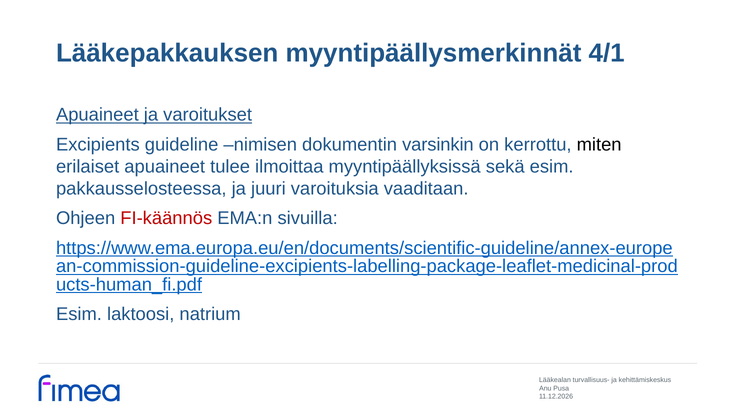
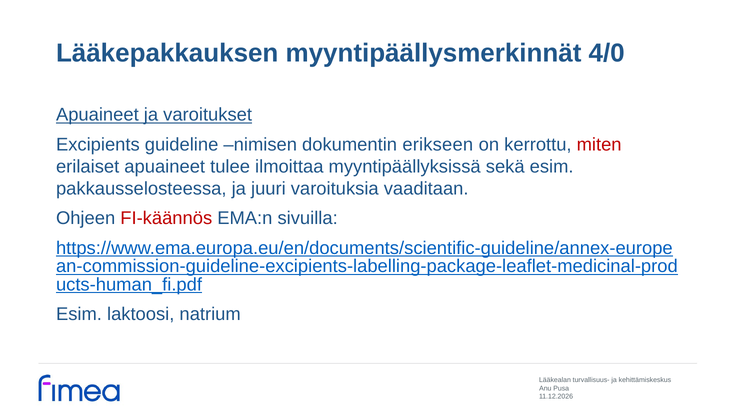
4/1: 4/1 -> 4/0 (607, 53)
varsinkin: varsinkin -> erikseen (438, 145)
miten colour: black -> red (599, 145)
